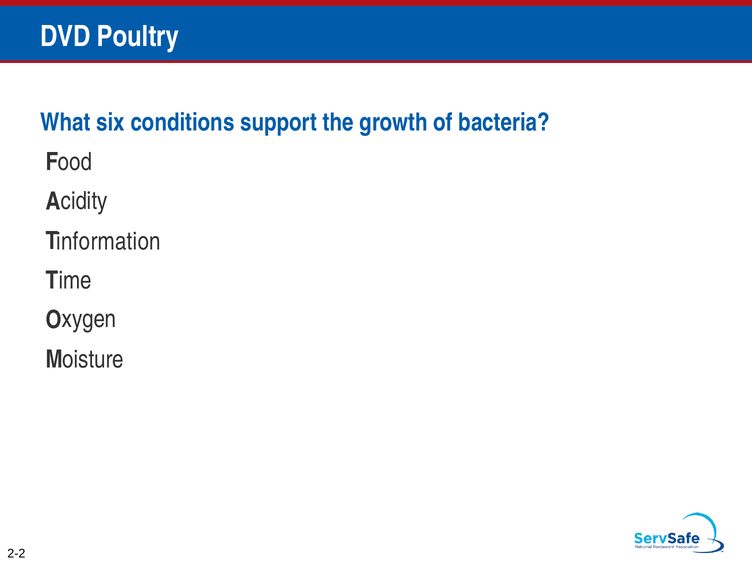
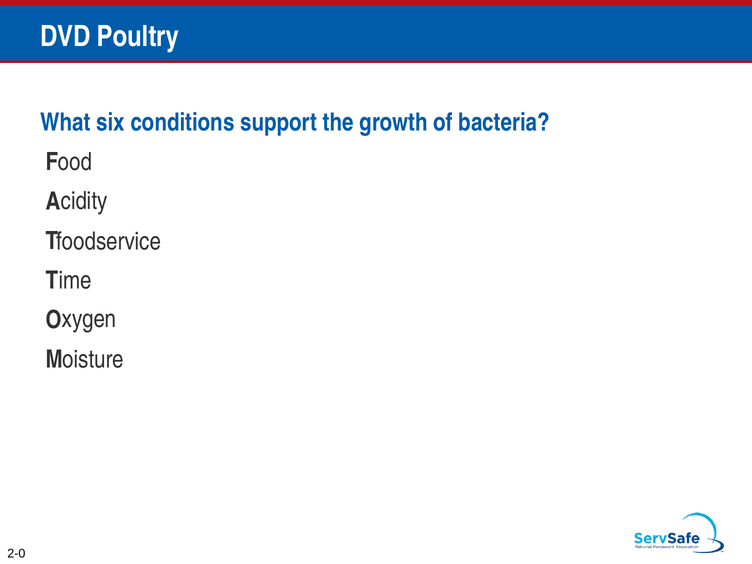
information: information -> foodservice (109, 241)
2-2: 2-2 -> 2-0 (16, 554)
